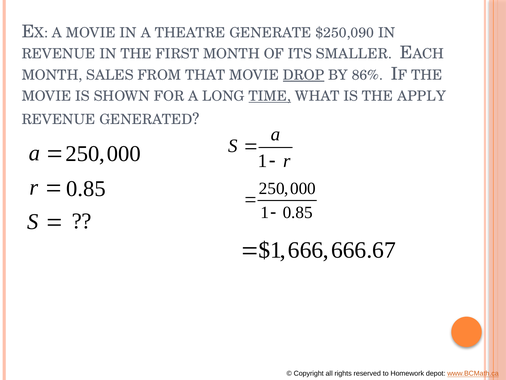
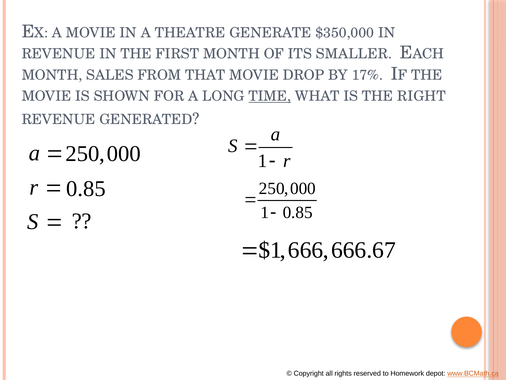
$250,090: $250,090 -> $350,000 (345, 33)
DROP underline: present -> none (304, 75)
86%: 86% -> 17% (367, 75)
APPLY: APPLY -> RIGHT (422, 96)
